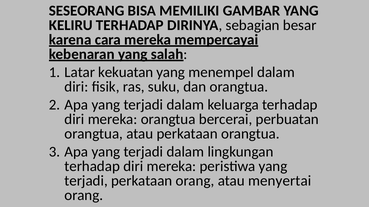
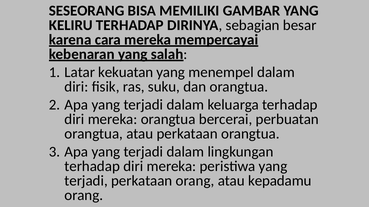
menyertai: menyertai -> kepadamu (280, 181)
